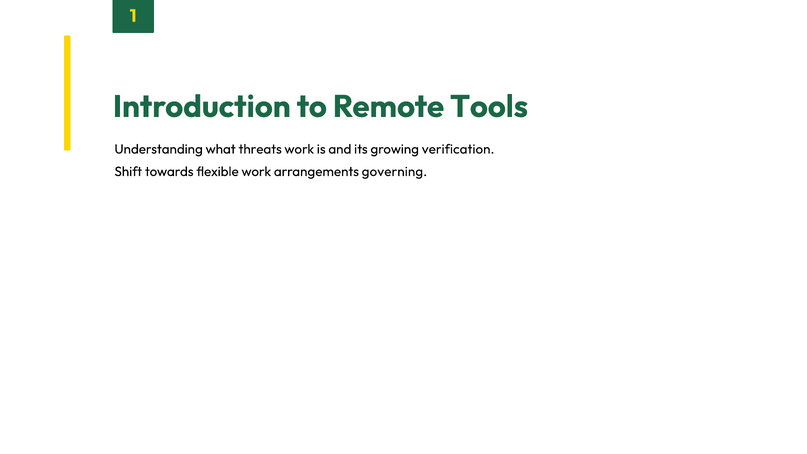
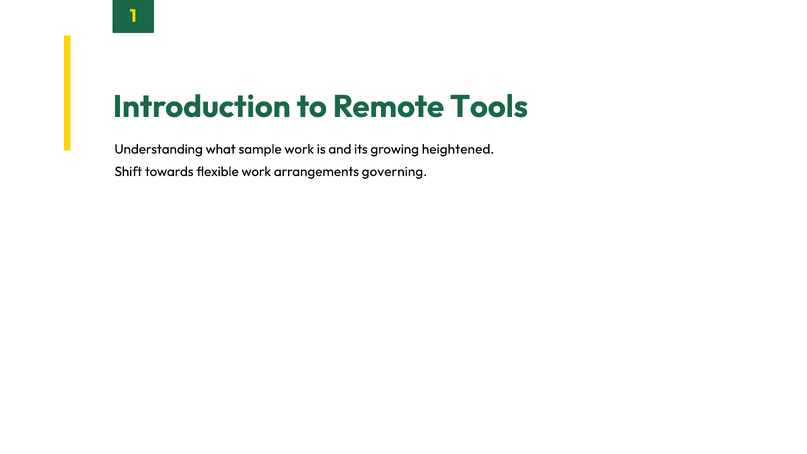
threats: threats -> sample (260, 149)
verification: verification -> heightened (458, 149)
